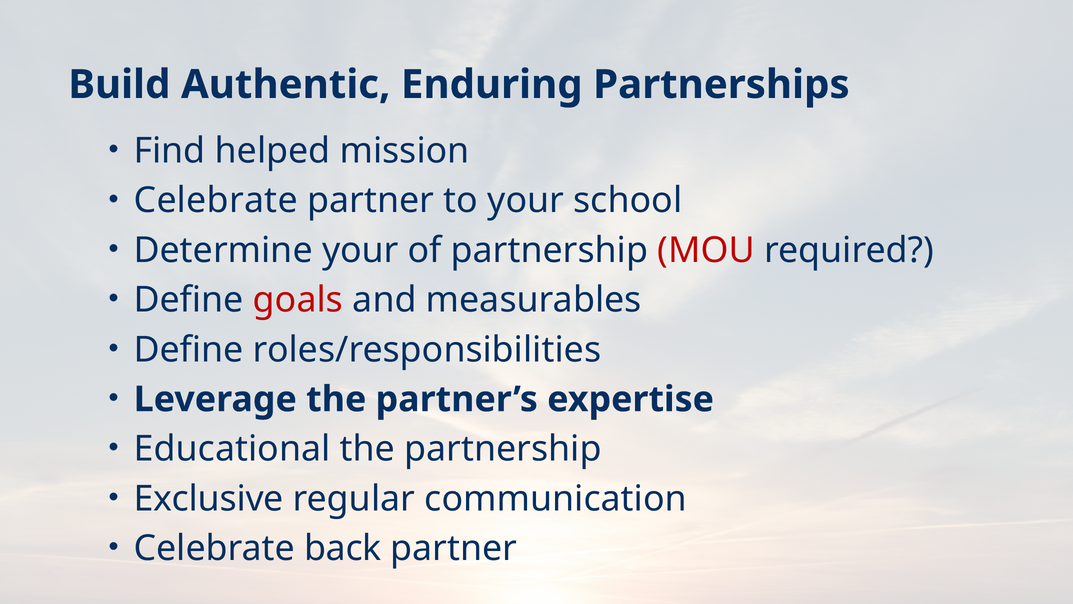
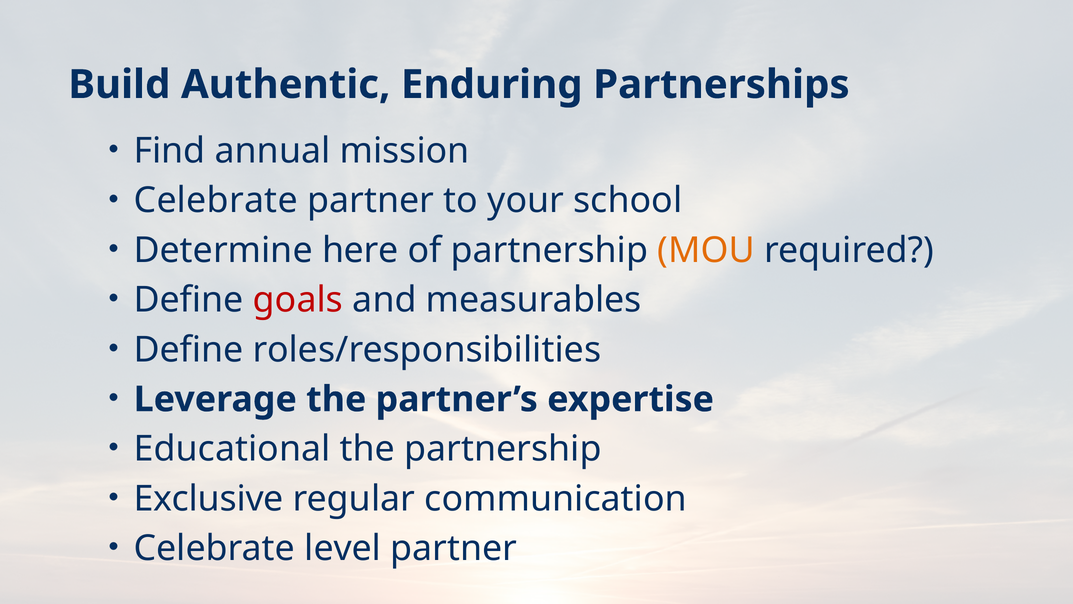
helped: helped -> annual (273, 151)
Determine your: your -> here (360, 250)
MOU colour: red -> orange (706, 250)
back: back -> level (343, 548)
